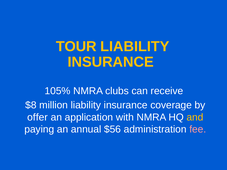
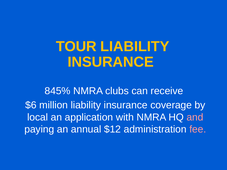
105%: 105% -> 845% (58, 91)
$8: $8 -> $6 (31, 105)
offer: offer -> local (38, 117)
and colour: yellow -> pink (195, 117)
$56: $56 -> $12 (113, 129)
